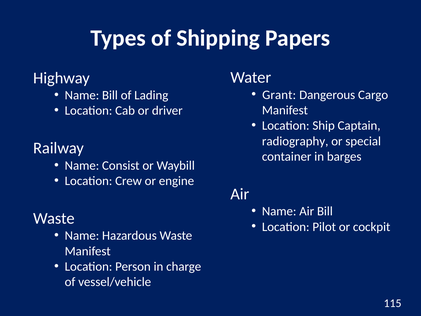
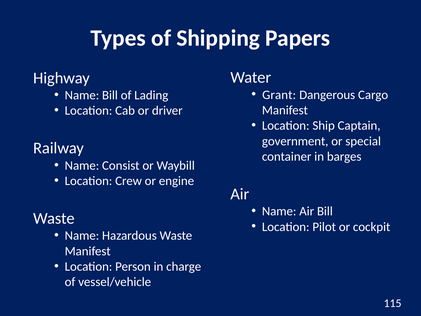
radiography: radiography -> government (295, 141)
